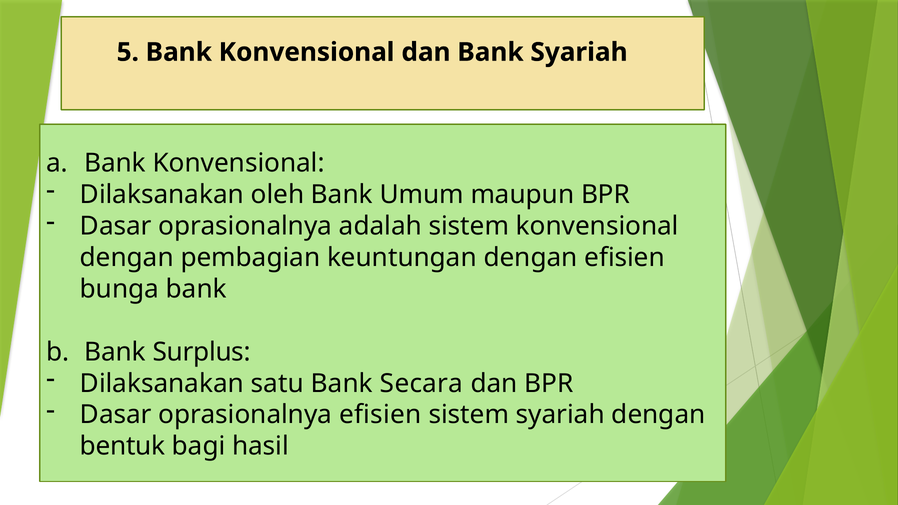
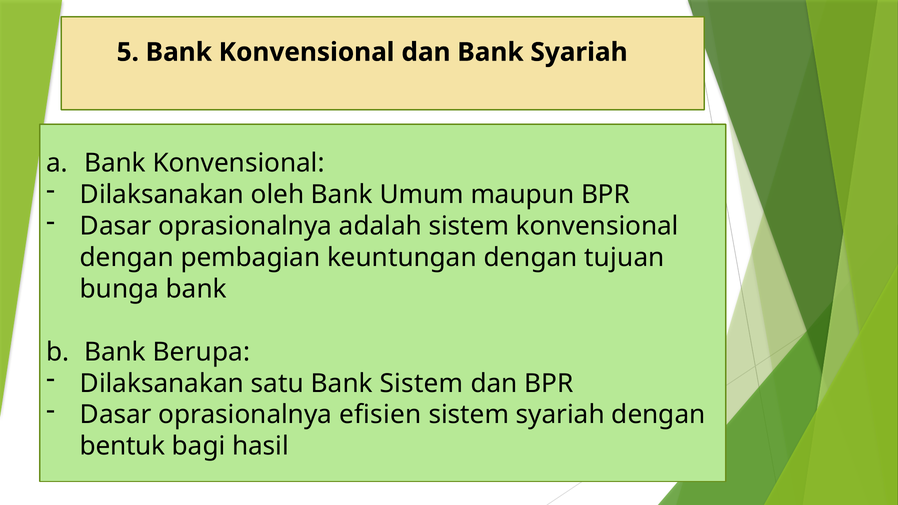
dengan efisien: efisien -> tujuan (624, 258)
Surplus: Surplus -> Berupa (201, 352)
Bank Secara: Secara -> Sistem (422, 383)
